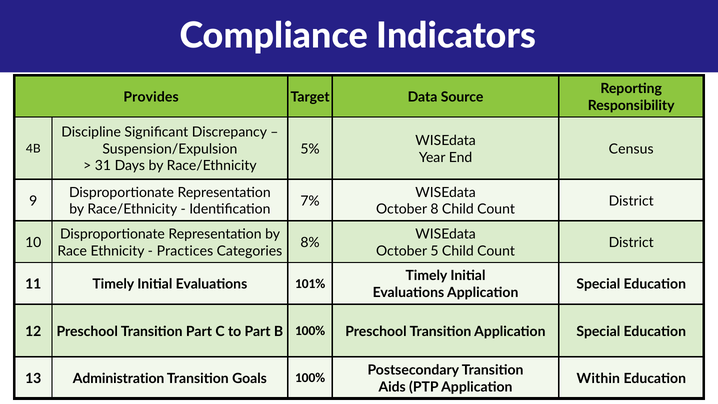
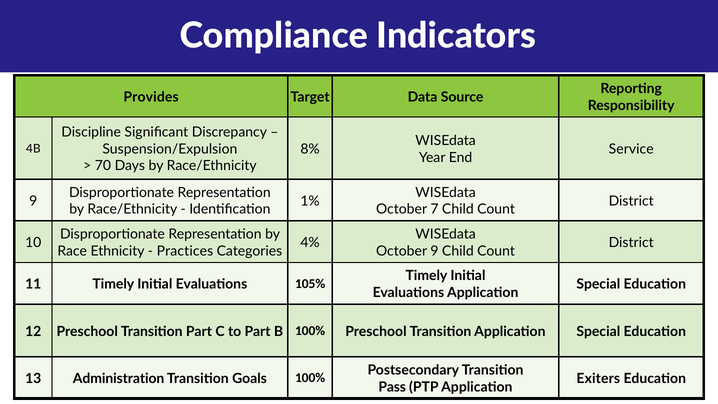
5%: 5% -> 8% (310, 149)
Census: Census -> Service (631, 149)
31: 31 -> 70 (103, 166)
7%: 7% -> 1% (310, 201)
8: 8 -> 7 (434, 209)
8%: 8% -> 4% (310, 243)
October 5: 5 -> 9 (434, 251)
101%: 101% -> 105% (310, 284)
Within: Within -> Exiters (598, 379)
Aids: Aids -> Pass (392, 387)
